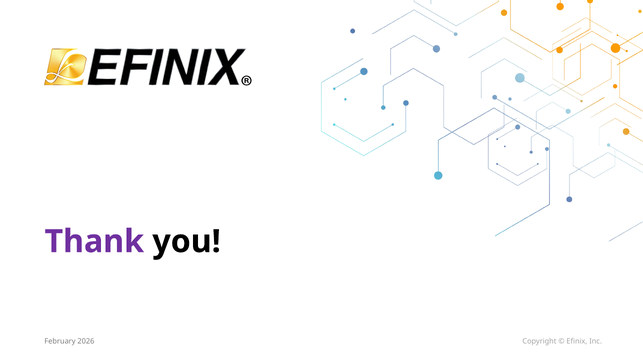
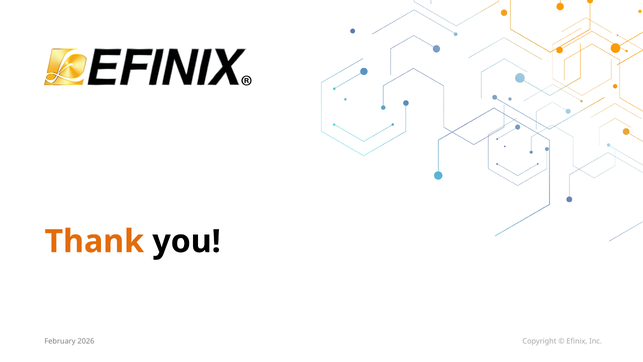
Thank colour: purple -> orange (94, 241)
